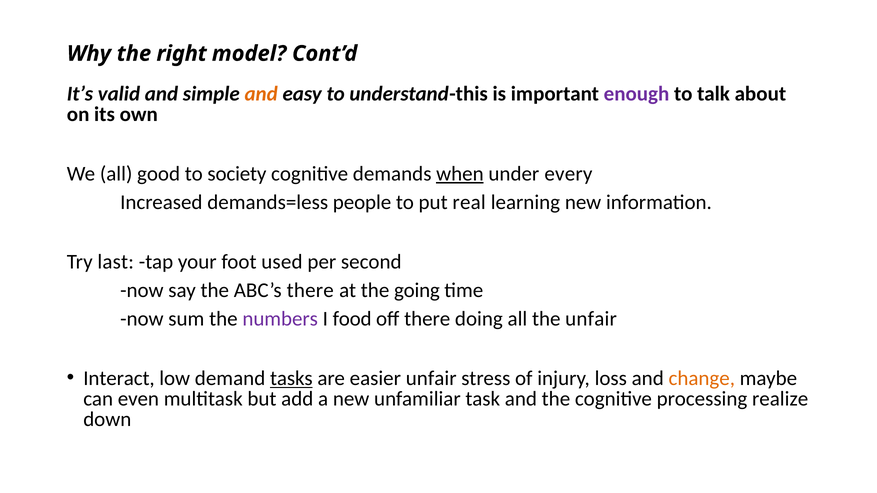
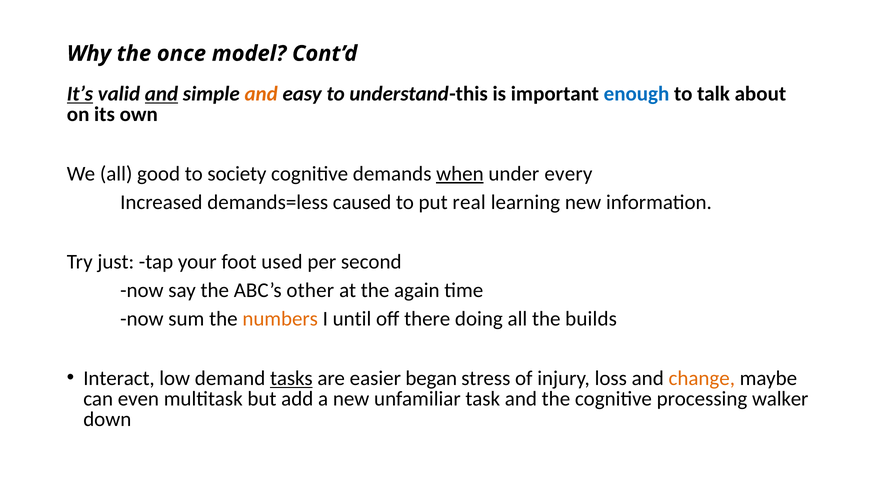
right: right -> once (181, 54)
It’s underline: none -> present (80, 94)
and underline: none -> present (161, 94)
enough colour: purple -> blue (637, 94)
people: people -> caused (362, 202)
last: last -> just (116, 262)
ABC’s there: there -> other (310, 291)
going: going -> again (417, 291)
numbers colour: purple -> orange (280, 319)
food: food -> until (352, 319)
the unfair: unfair -> builds (591, 319)
easier unfair: unfair -> began (431, 379)
realize: realize -> walker (780, 399)
